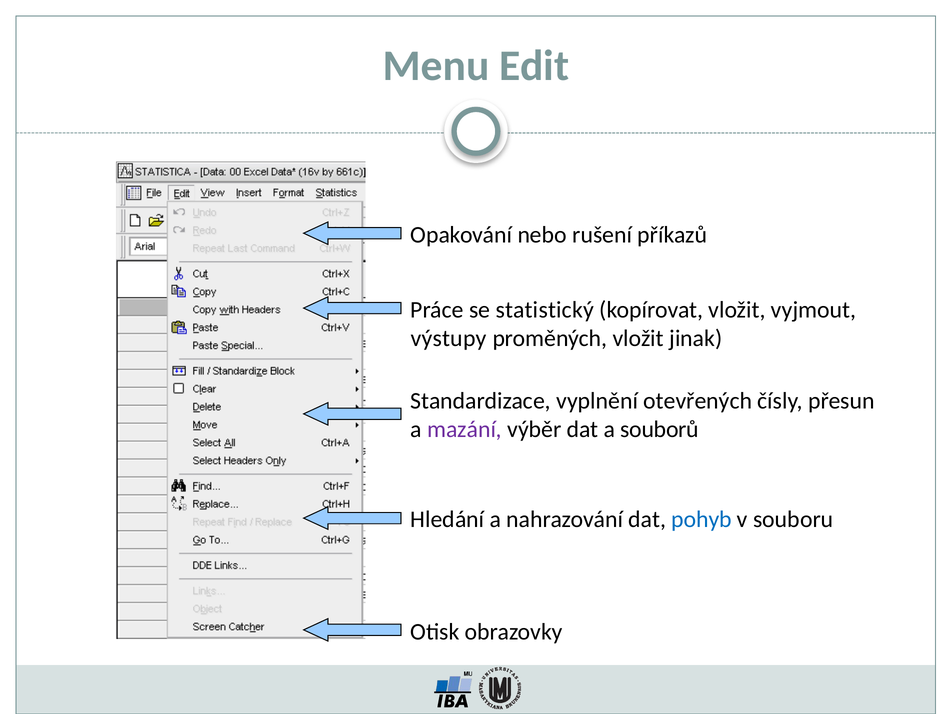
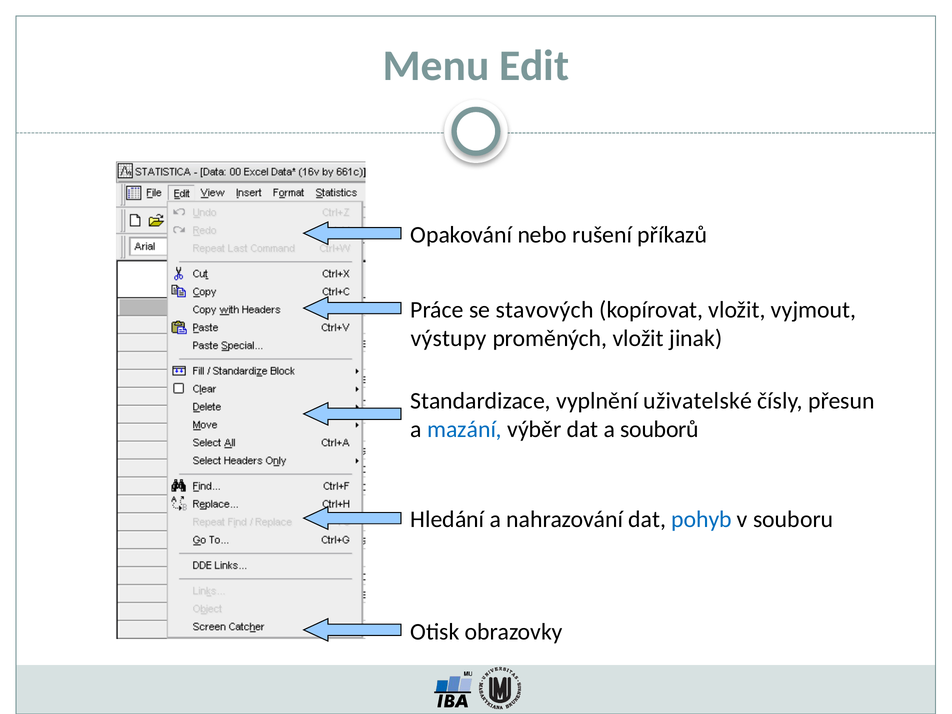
statistický: statistický -> stavových (545, 310)
otevřených: otevřených -> uživatelské (698, 401)
mazání colour: purple -> blue (464, 429)
